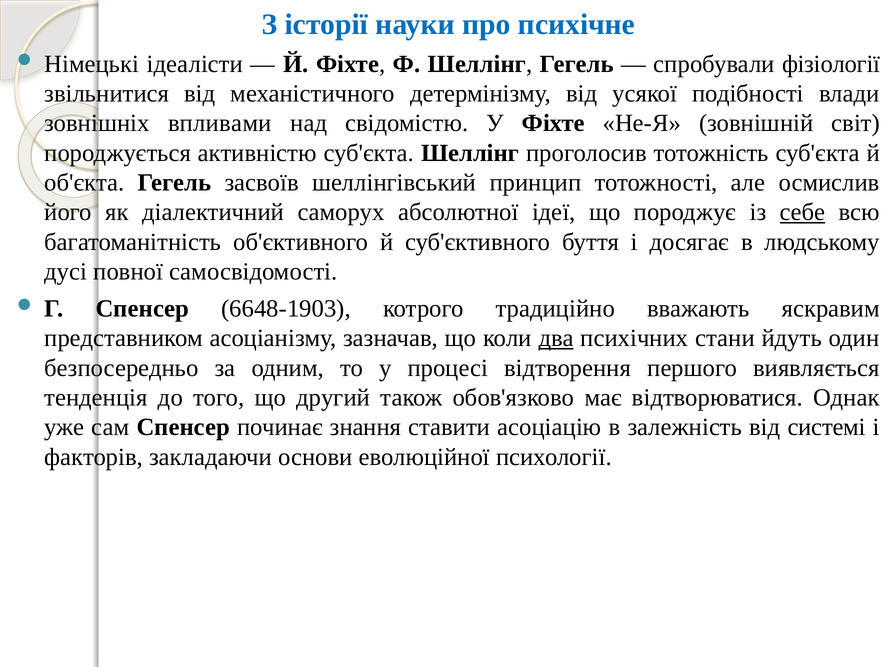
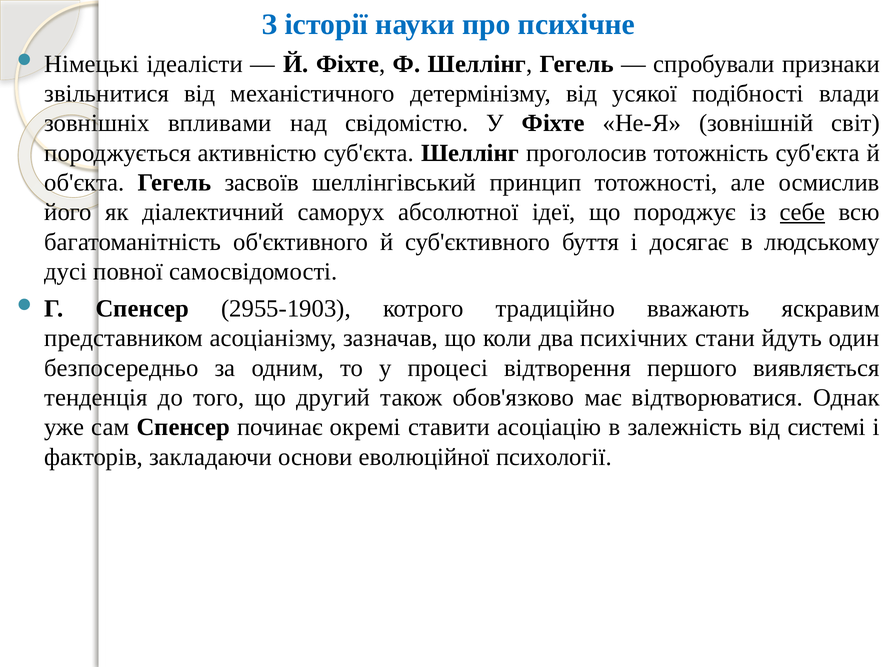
фізіології: фізіології -> признаки (831, 64)
6648-1903: 6648-1903 -> 2955-1903 (286, 309)
два underline: present -> none (556, 338)
знання: знання -> окремі (365, 427)
